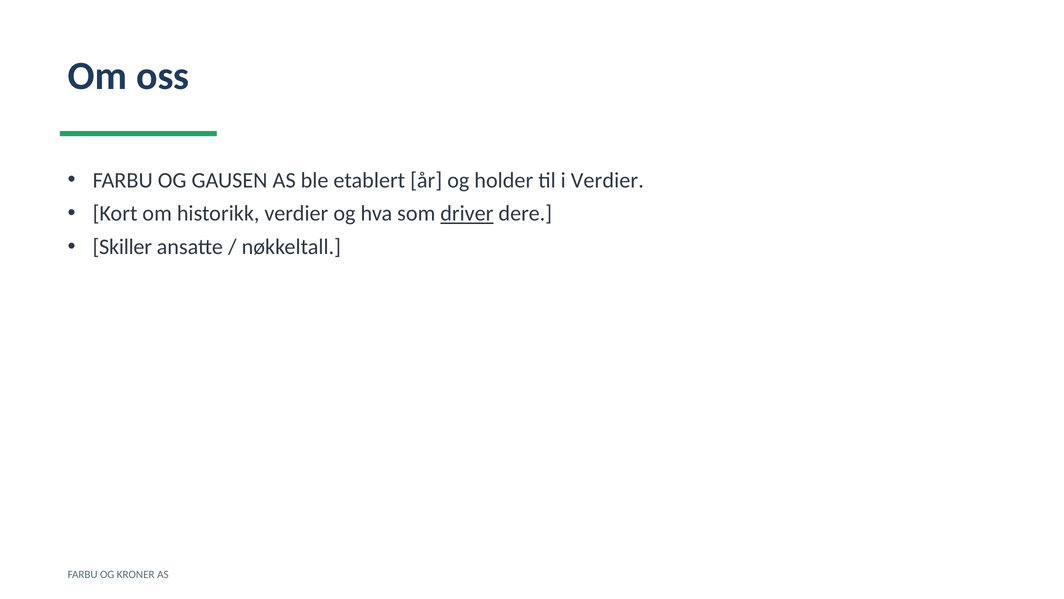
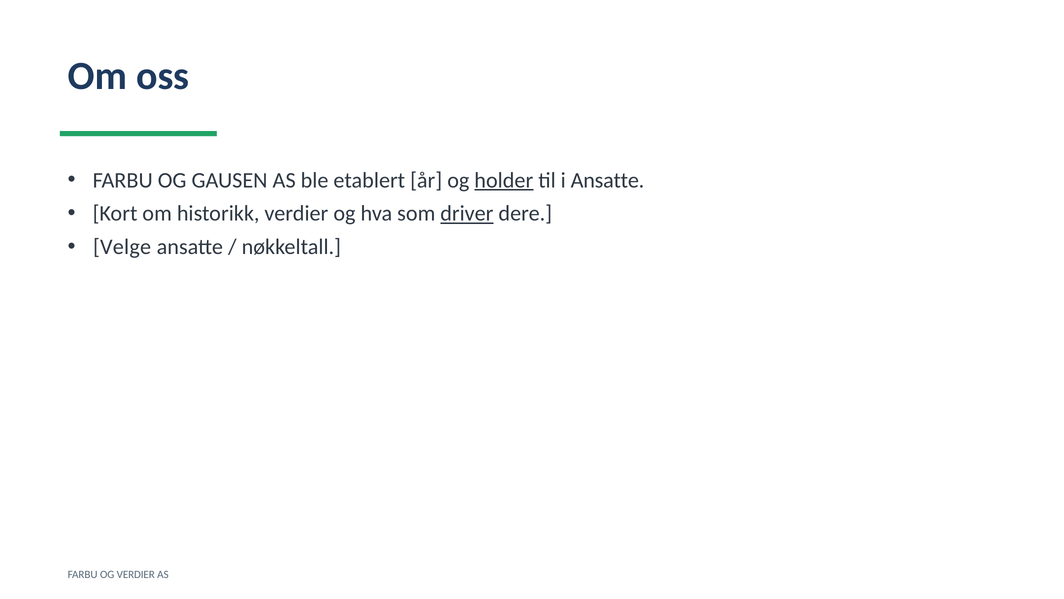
holder underline: none -> present (504, 180)
i Verdier: Verdier -> Ansatte (607, 180)
Skiller: Skiller -> Velge (122, 247)
OG KRONER: KRONER -> VERDIER (136, 574)
